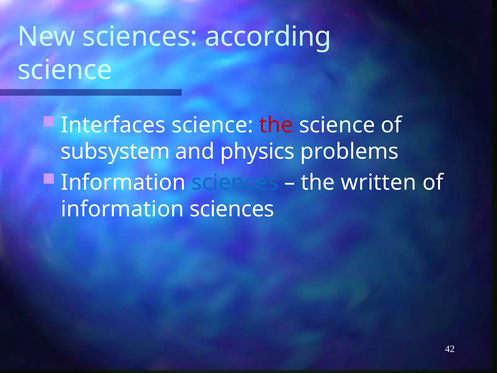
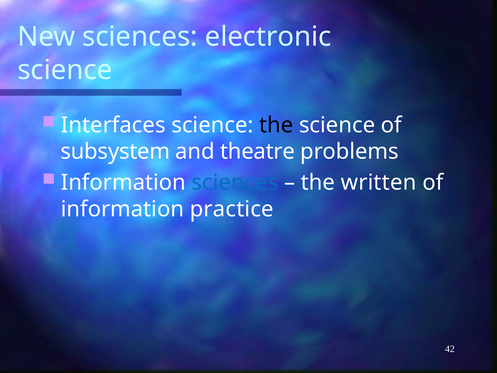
according: according -> electronic (268, 37)
the colour: red -> black (276, 125)
physics: physics -> theatre (258, 151)
sciences: sciences -> practice (232, 209)
